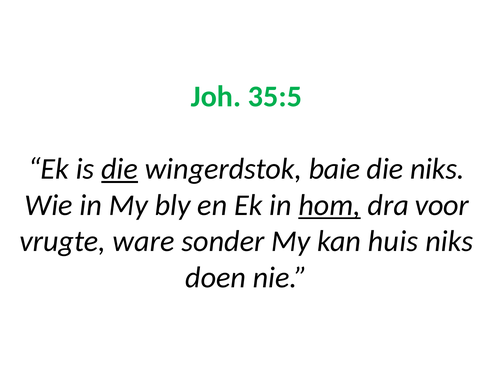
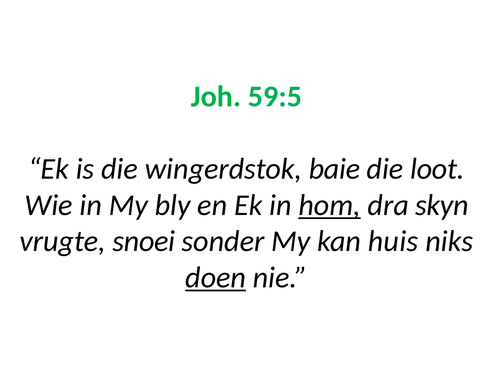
35:5: 35:5 -> 59:5 (275, 97)
die underline: present -> none (120, 169)
die niks: niks -> loot (437, 169)
voor: voor -> skyn (442, 205)
ware: ware -> snoei (144, 241)
doen underline: none -> present (216, 277)
